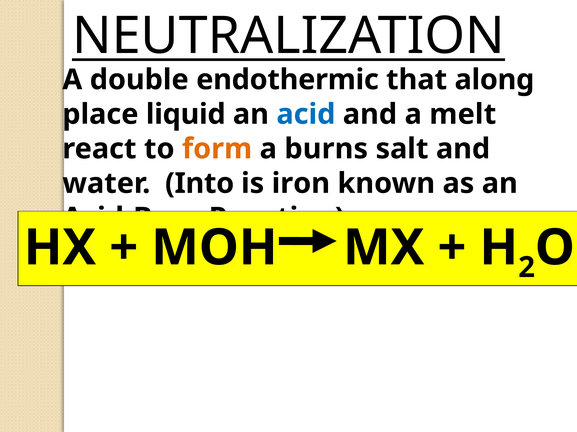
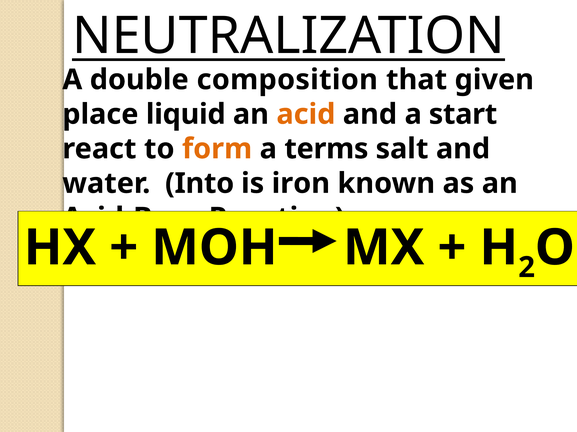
endothermic: endothermic -> composition (287, 80)
along: along -> given (494, 80)
acid colour: blue -> orange (306, 114)
melt: melt -> start (463, 114)
burns: burns -> terms (326, 149)
